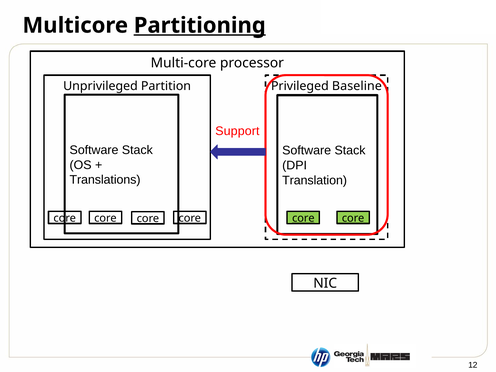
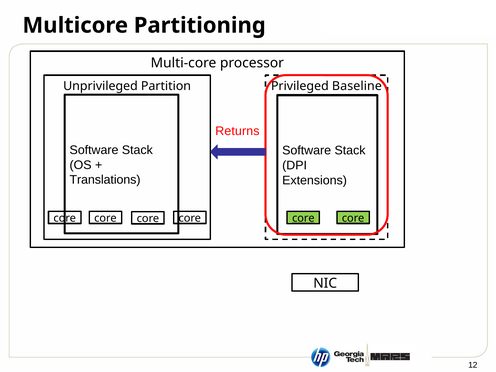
Partitioning underline: present -> none (200, 25)
Support: Support -> Returns (237, 131)
Translation: Translation -> Extensions (315, 180)
